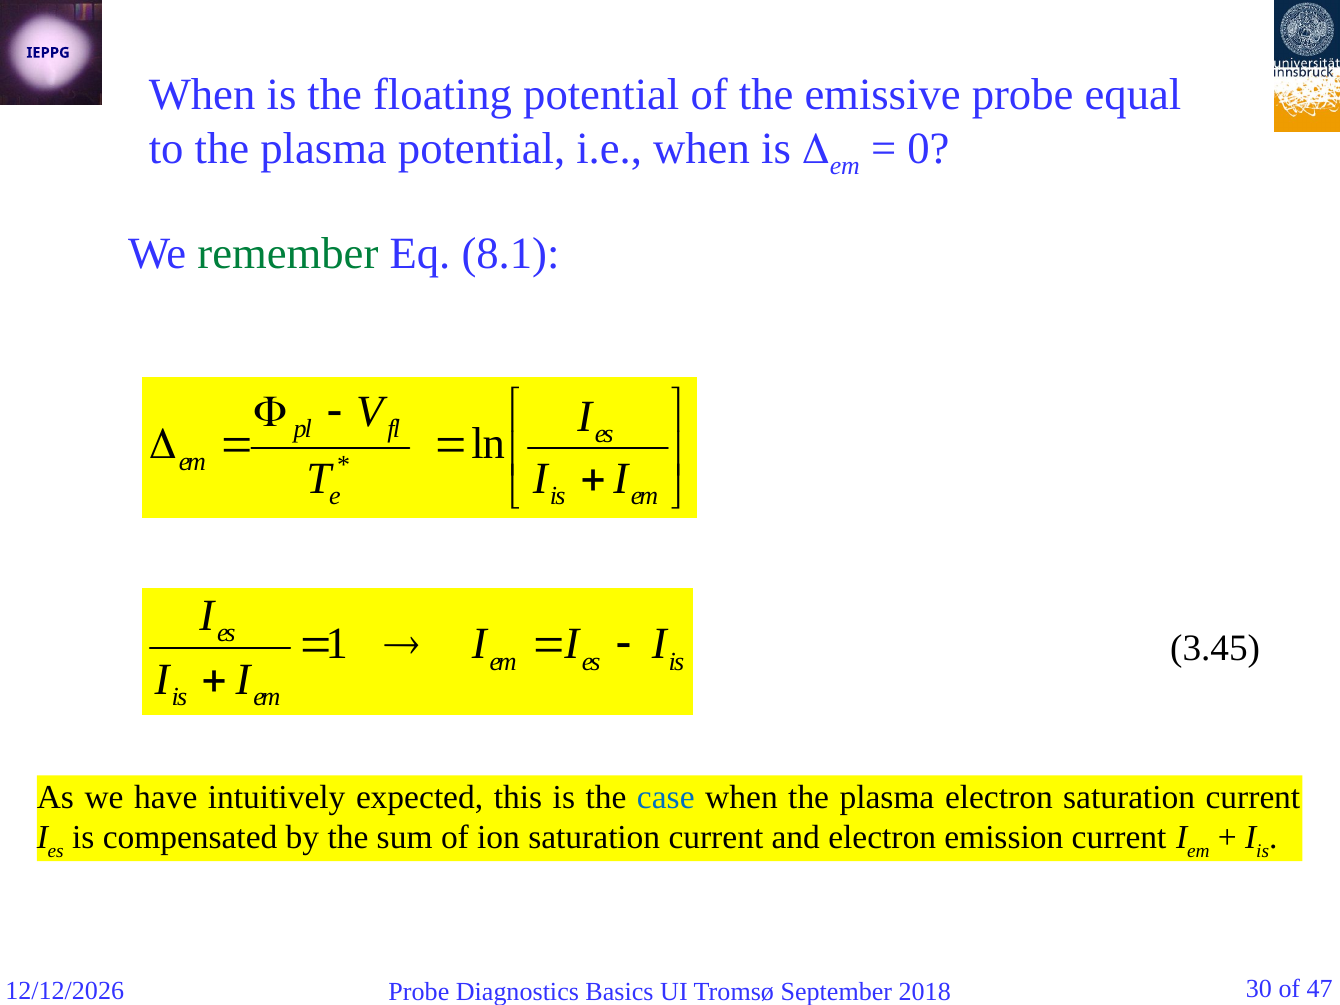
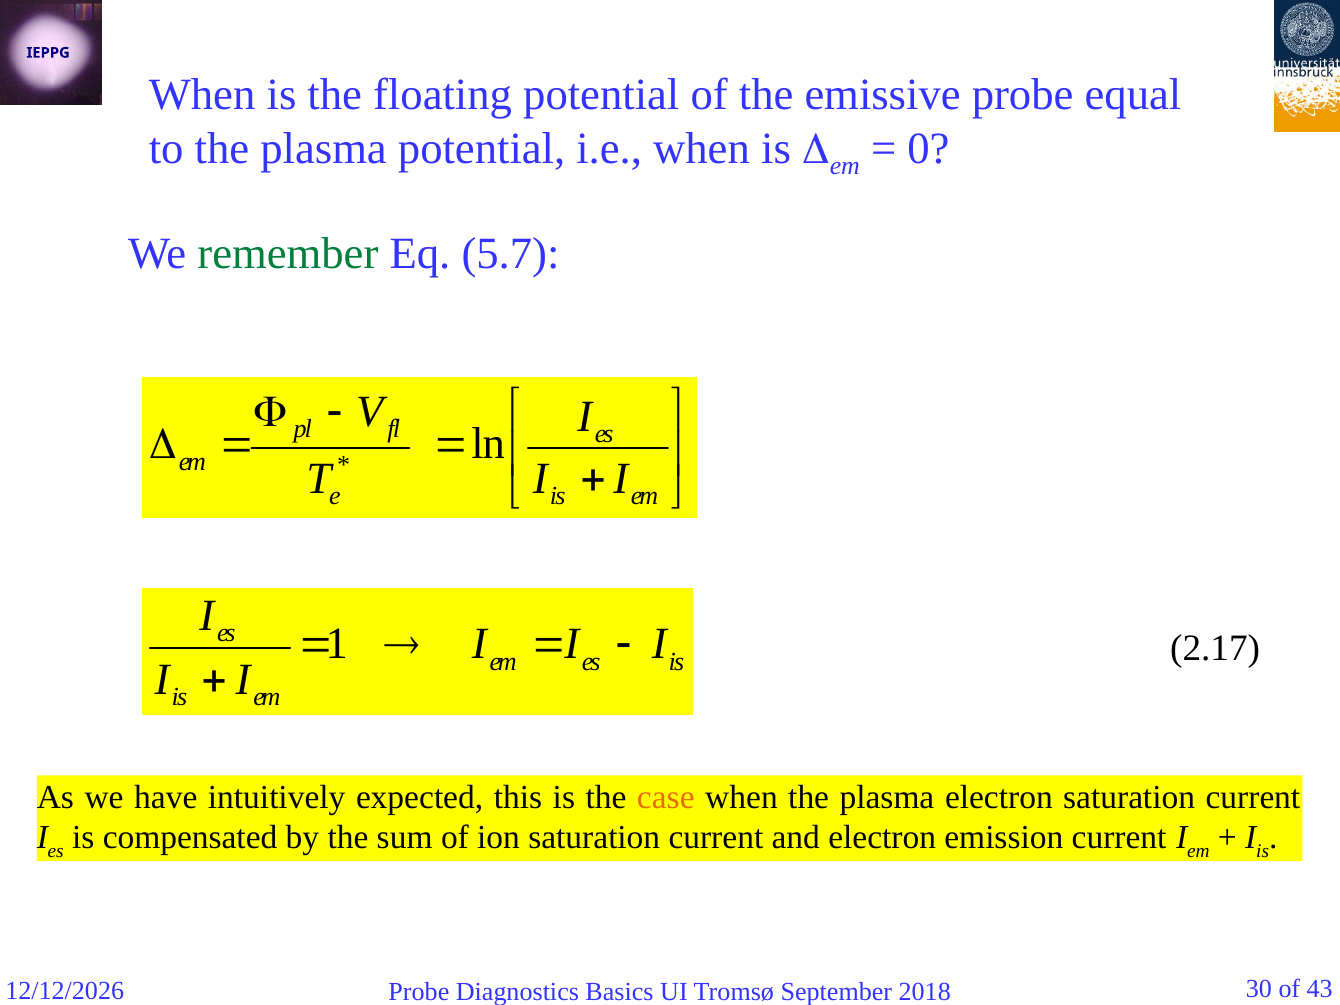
8.1: 8.1 -> 5.7 (510, 253)
3.45: 3.45 -> 2.17 (1215, 648)
case colour: blue -> orange (666, 798)
47: 47 -> 43 (1320, 989)
